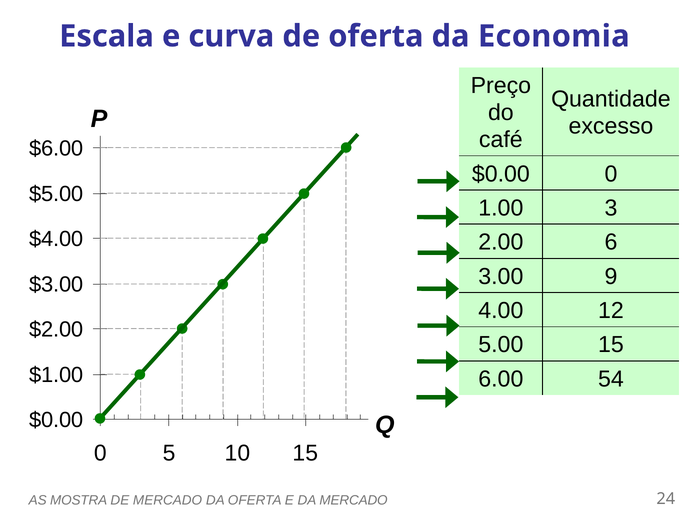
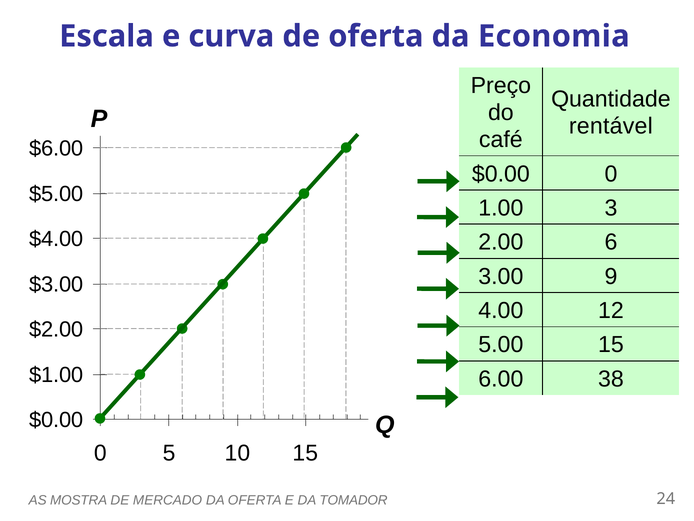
excesso: excesso -> rentável (611, 126)
54: 54 -> 38 (611, 379)
DA MERCADO: MERCADO -> TOMADOR (354, 500)
